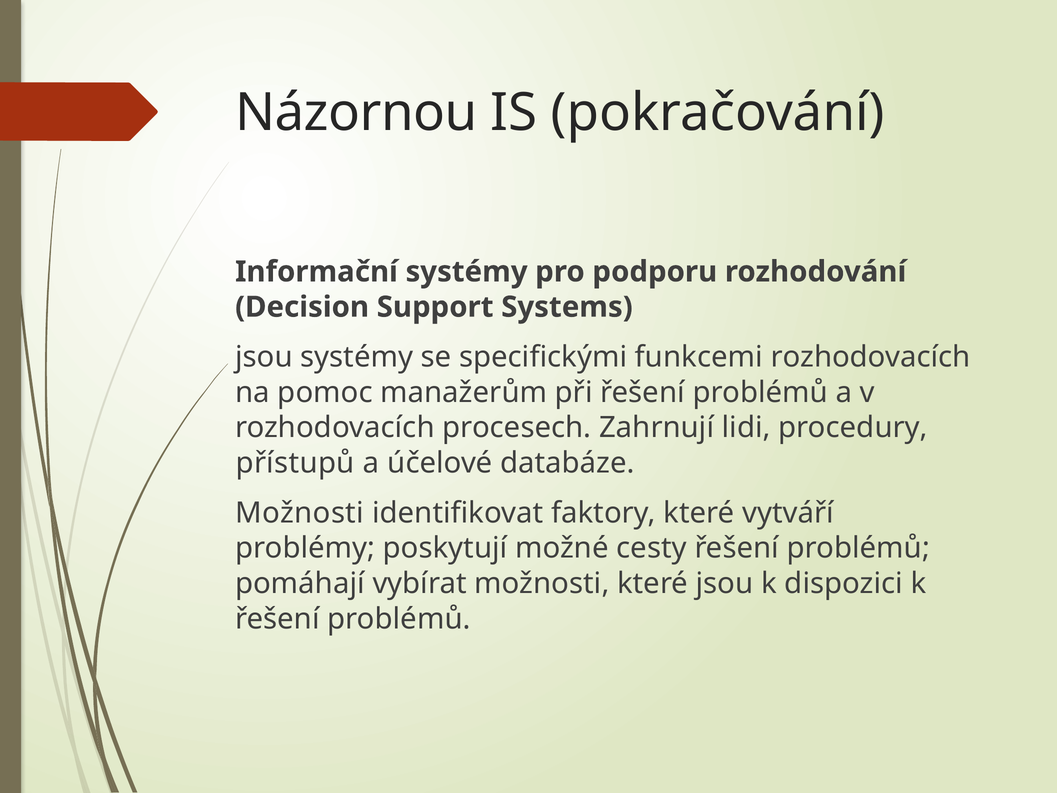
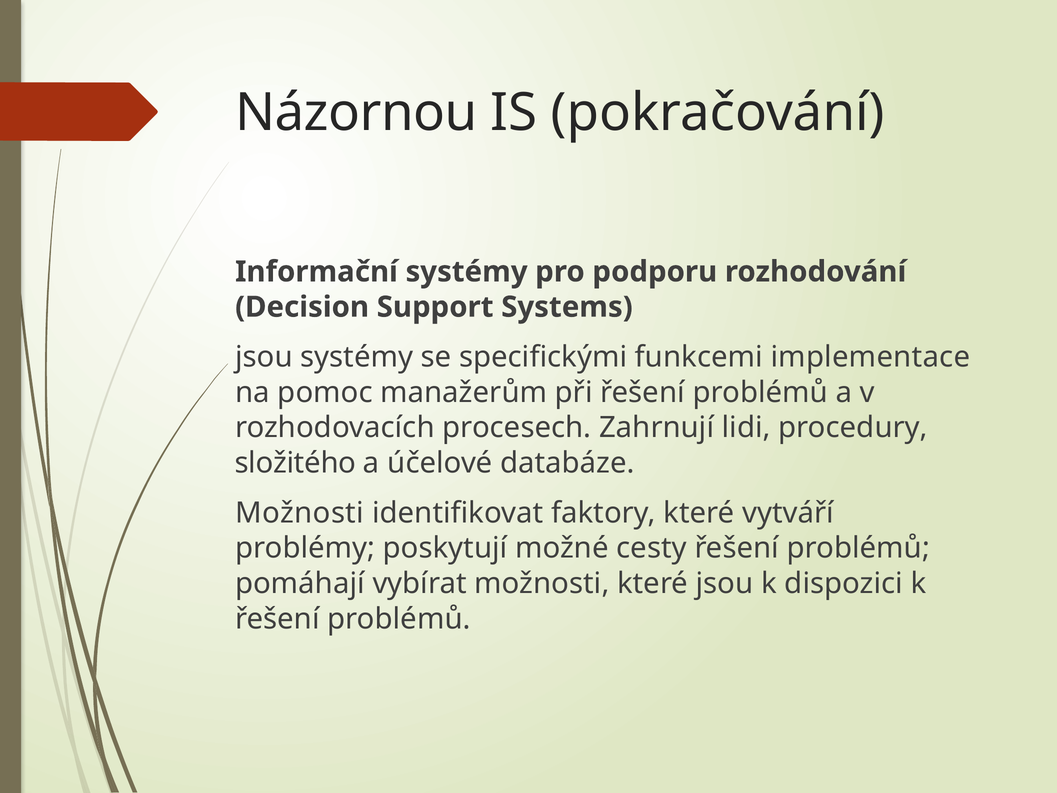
funkcemi rozhodovacích: rozhodovacích -> implementace (870, 357)
přístupů: přístupů -> složitého (295, 463)
